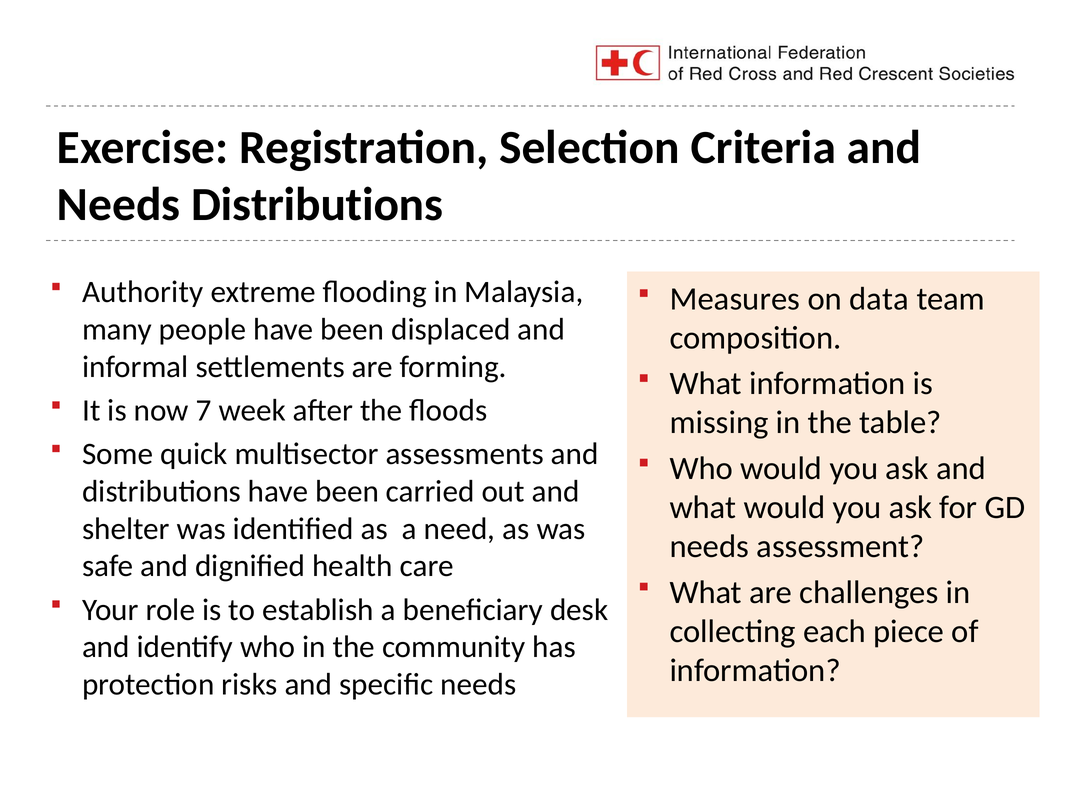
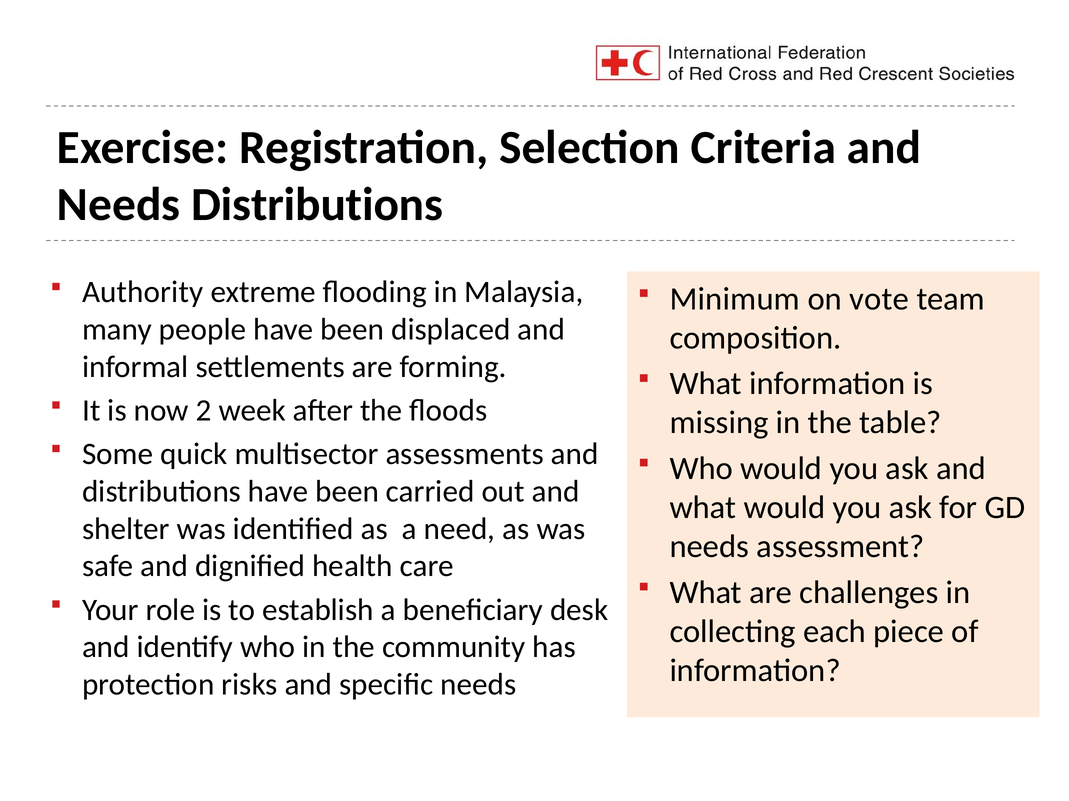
Measures: Measures -> Minimum (735, 299)
data: data -> vote (879, 299)
7: 7 -> 2 (204, 411)
